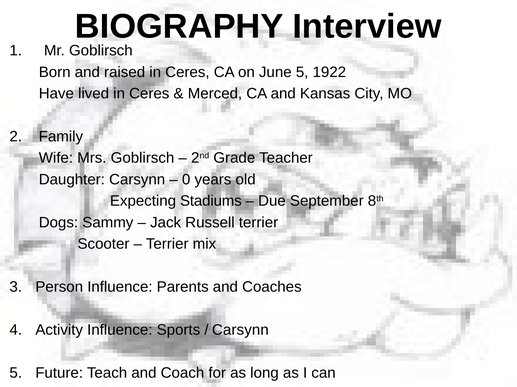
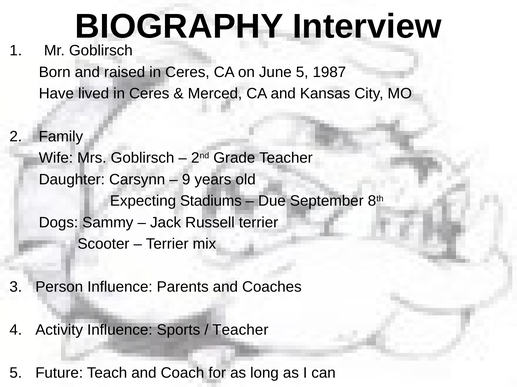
1922: 1922 -> 1987 (329, 72)
0: 0 -> 9 (186, 180)
Carsynn: Carsynn -> Teacher (240, 331)
